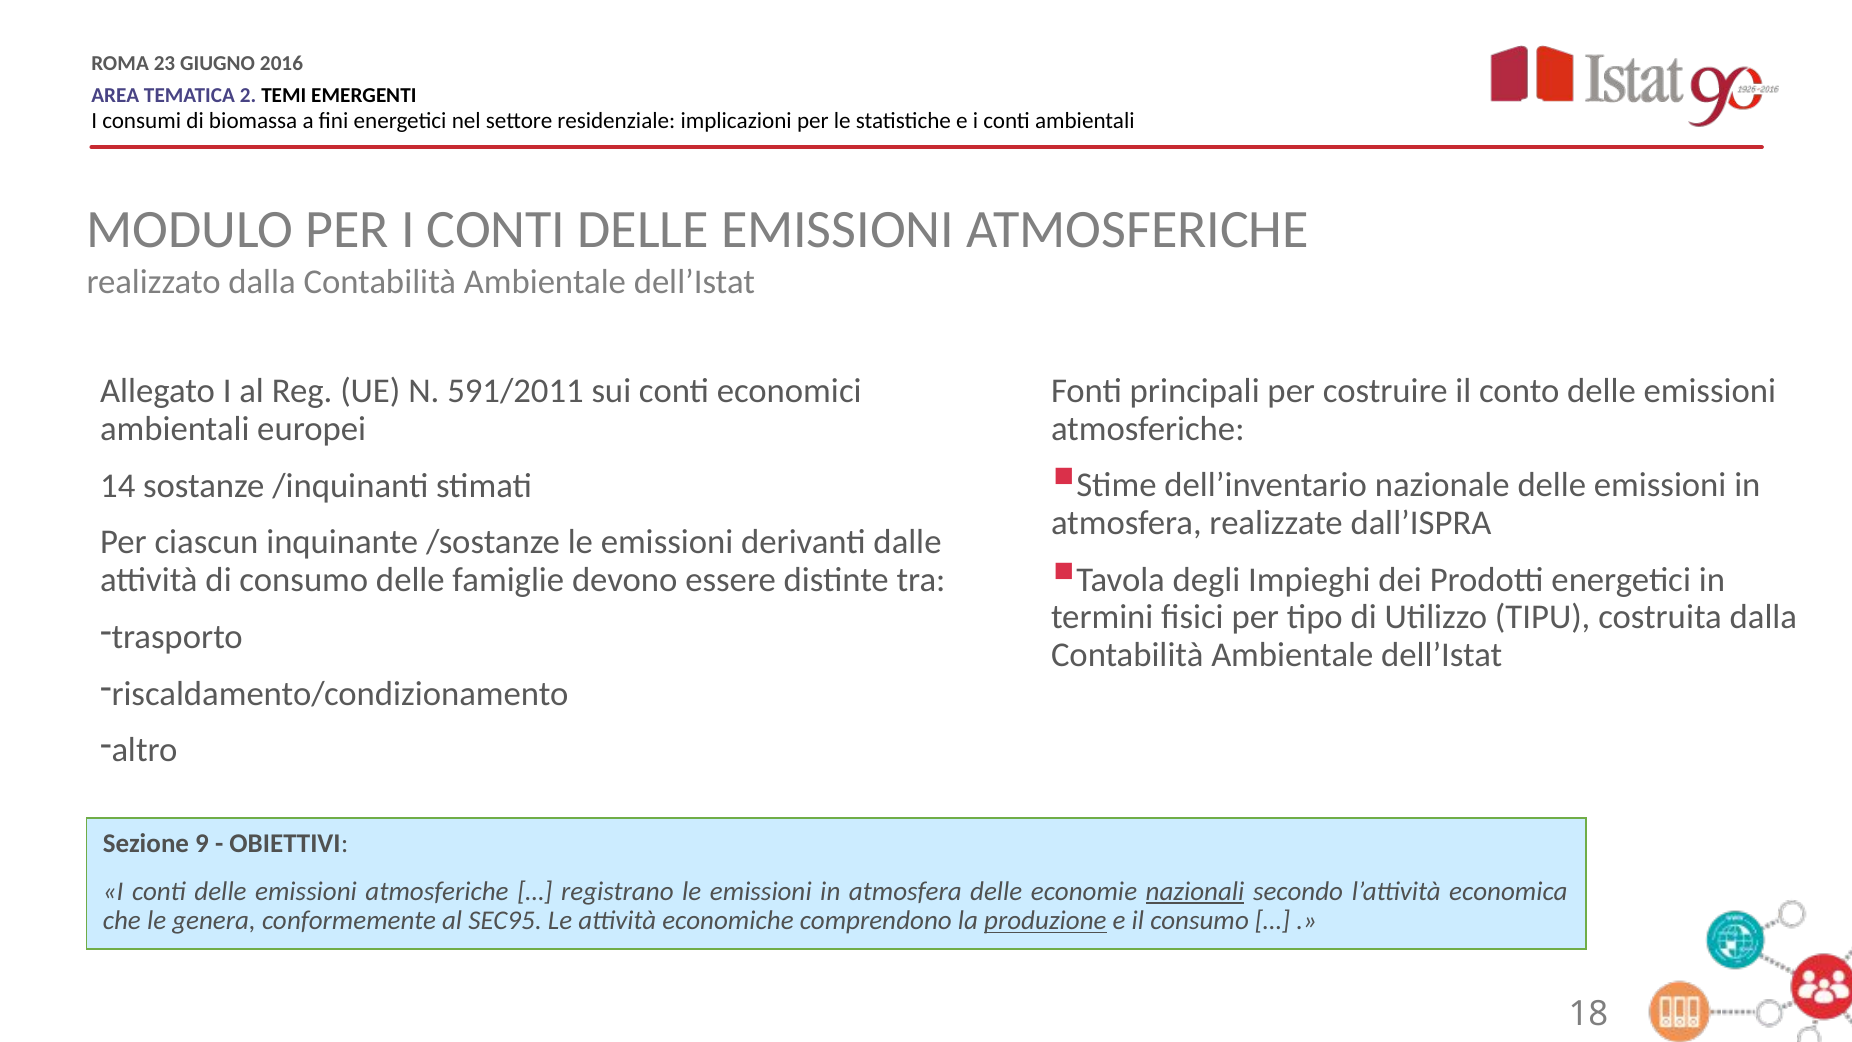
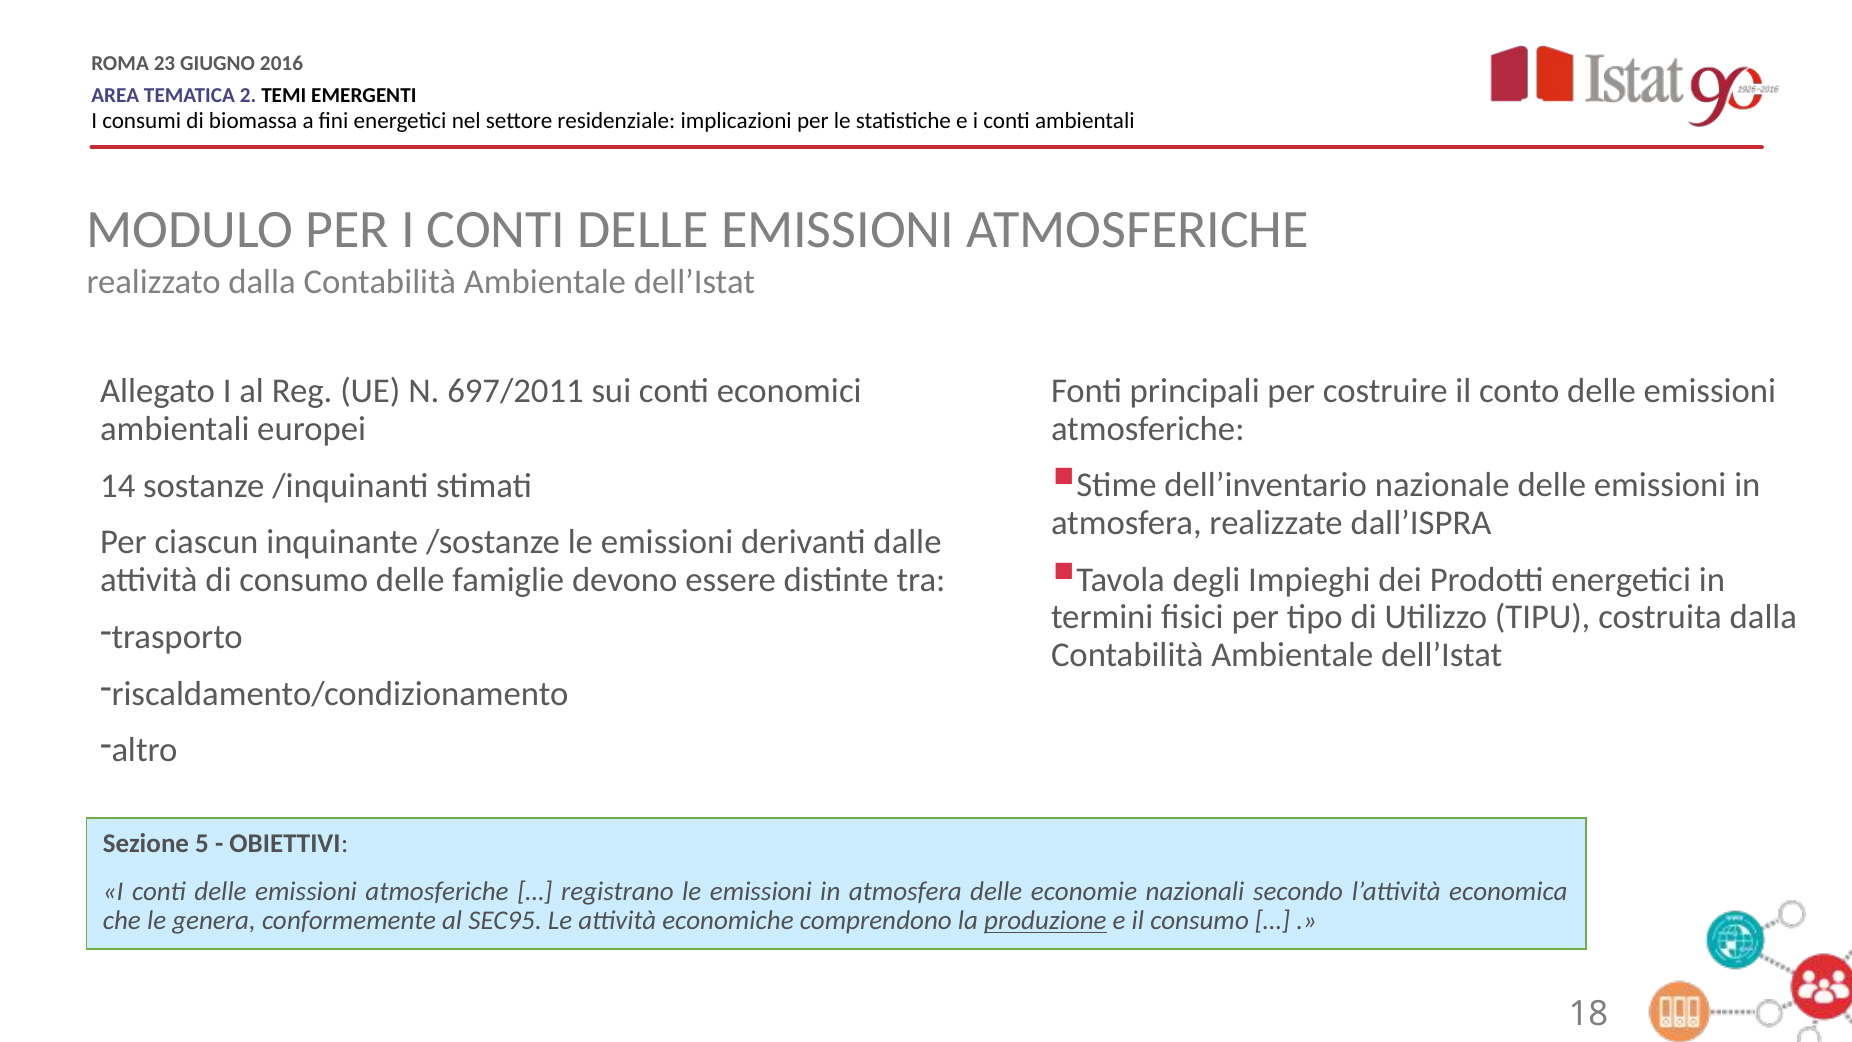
591/2011: 591/2011 -> 697/2011 (516, 391)
9: 9 -> 5 (202, 843)
nazionali underline: present -> none (1195, 891)
